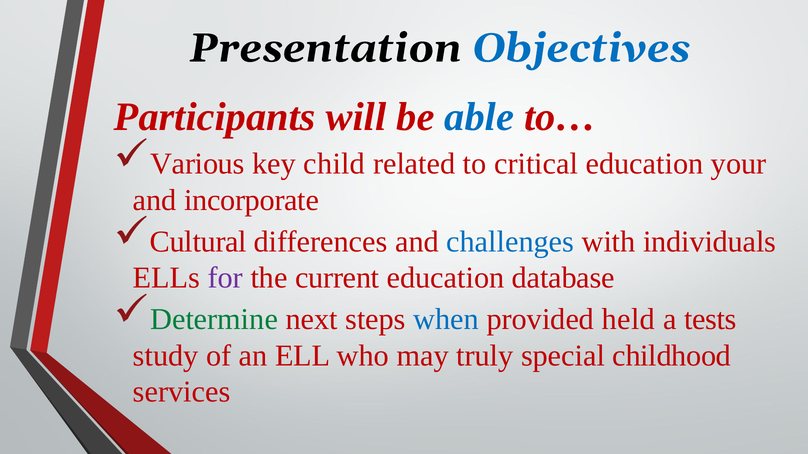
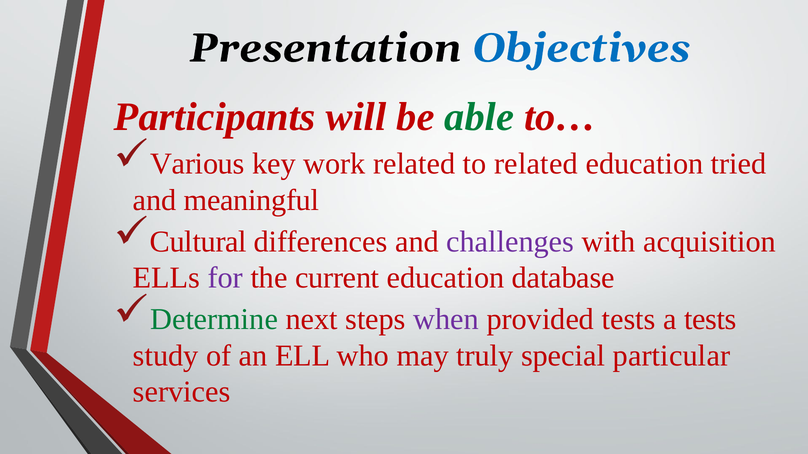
able colour: blue -> green (479, 117)
child: child -> work (334, 164)
to critical: critical -> related (536, 164)
your: your -> tried (739, 164)
incorporate: incorporate -> meaningful (252, 200)
challenges colour: blue -> purple (510, 242)
individuals: individuals -> acquisition (710, 242)
when colour: blue -> purple (446, 320)
provided held: held -> tests (629, 320)
childhood: childhood -> particular (671, 356)
